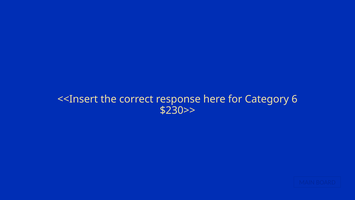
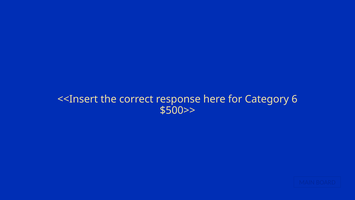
$230>>: $230>> -> $500>> (178, 110)
